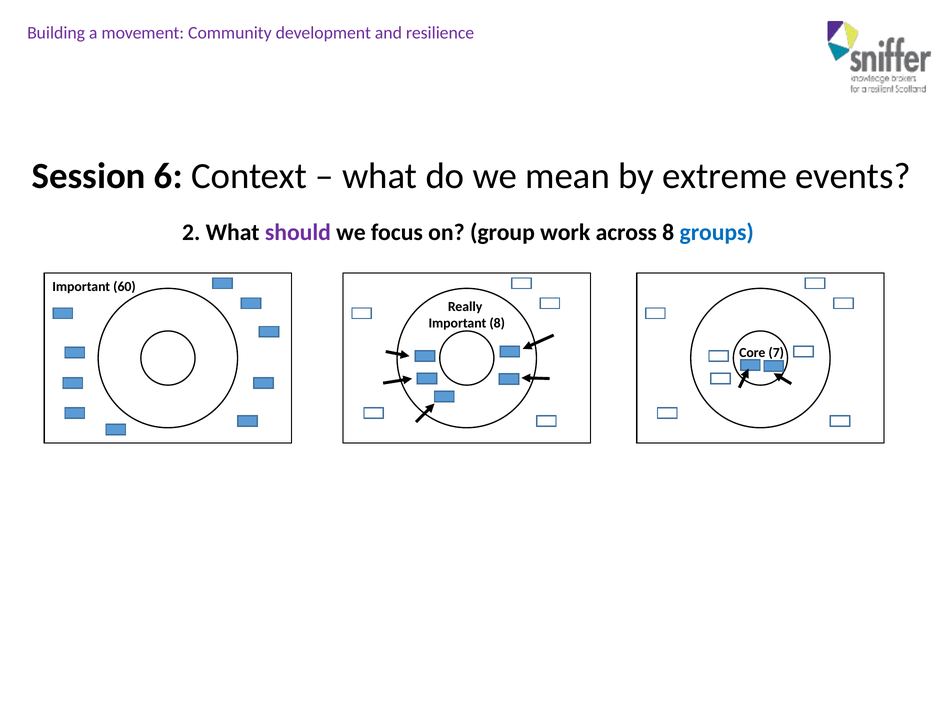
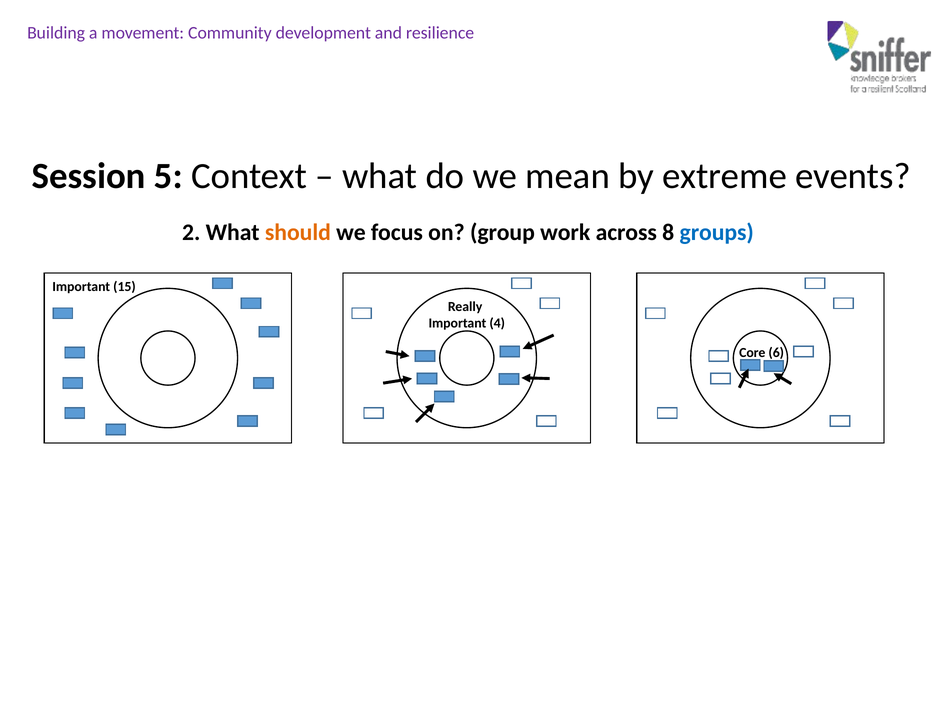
6: 6 -> 5 (168, 176)
should colour: purple -> orange (298, 233)
60: 60 -> 15 (124, 286)
Important 8: 8 -> 4 (497, 323)
7: 7 -> 6 (776, 353)
